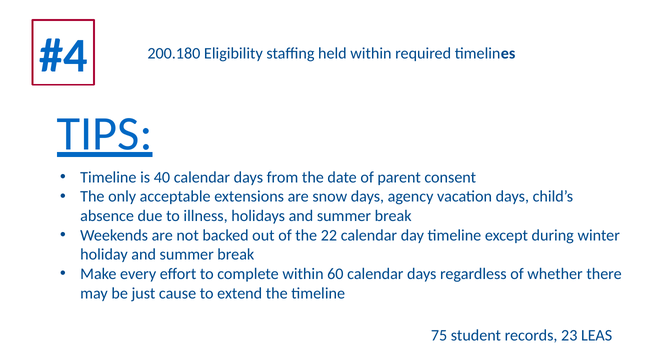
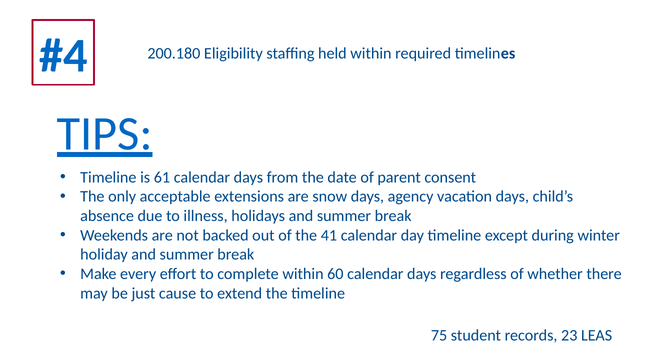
40: 40 -> 61 (162, 177)
22: 22 -> 41 (329, 235)
